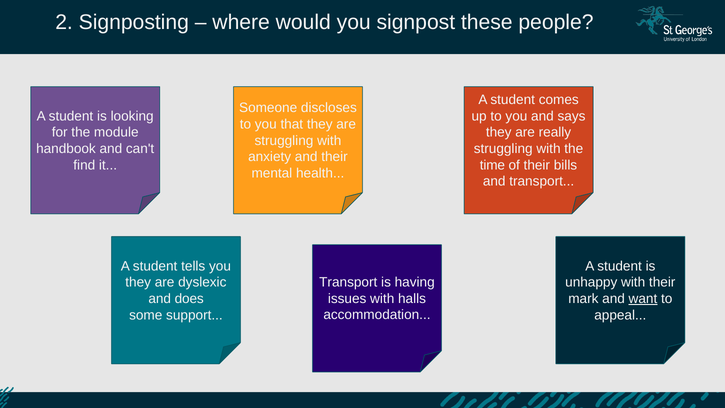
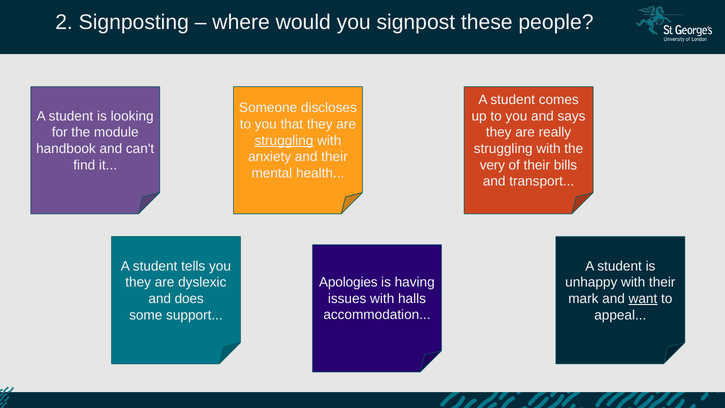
struggling underline: none -> present (284, 141)
time: time -> very (492, 165)
Transport: Transport -> Apologies (348, 282)
